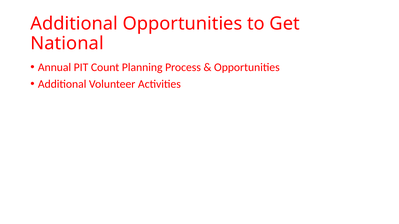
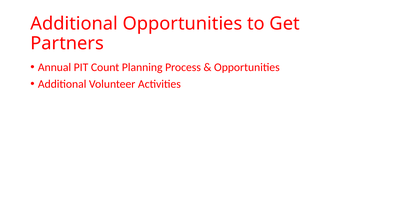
National: National -> Partners (67, 43)
